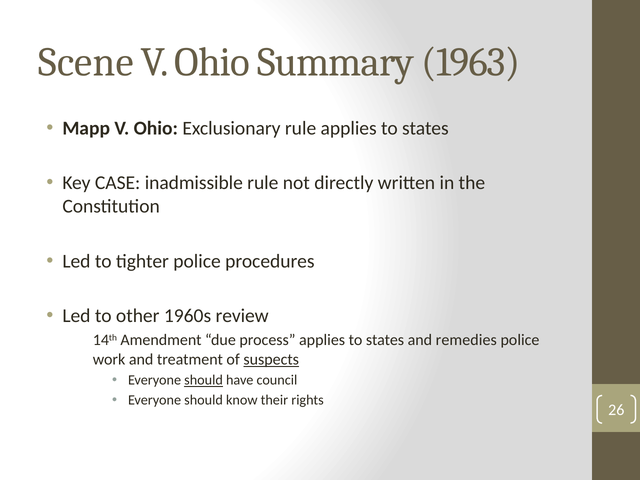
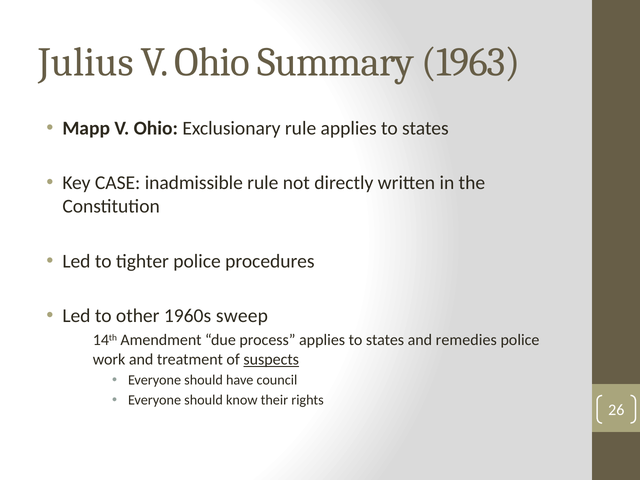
Scene: Scene -> Julius (86, 62)
review: review -> sweep (242, 316)
should underline: present -> none (204, 380)
